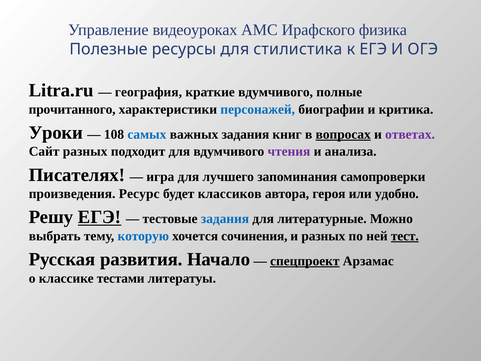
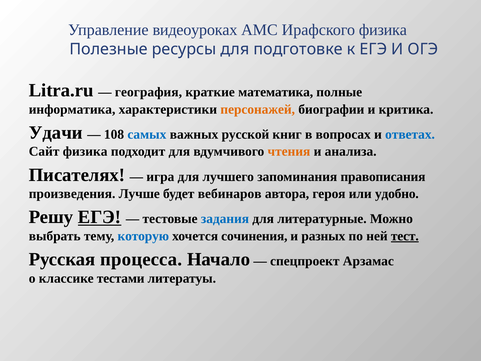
стилистика: стилистика -> подготовке (298, 49)
краткие вдумчивого: вдумчивого -> математика (276, 92)
прочитанного: прочитанного -> информатика (72, 109)
персонажей colour: blue -> orange (258, 109)
Уроки: Уроки -> Удачи (56, 133)
важных задания: задания -> русской (245, 134)
вопросах underline: present -> none (343, 134)
ответах colour: purple -> blue (410, 134)
Сайт разных: разных -> физика (85, 151)
чтения colour: purple -> orange (289, 151)
самопроверки: самопроверки -> правописания (383, 177)
Ресурс: Ресурс -> Лучше (139, 194)
классиков: классиков -> вебинаров (230, 194)
развития: развития -> процесса (141, 259)
спецпроект underline: present -> none (305, 261)
